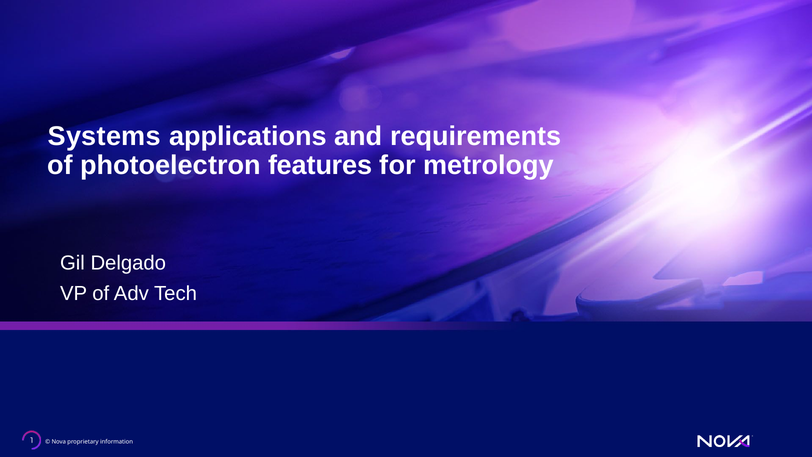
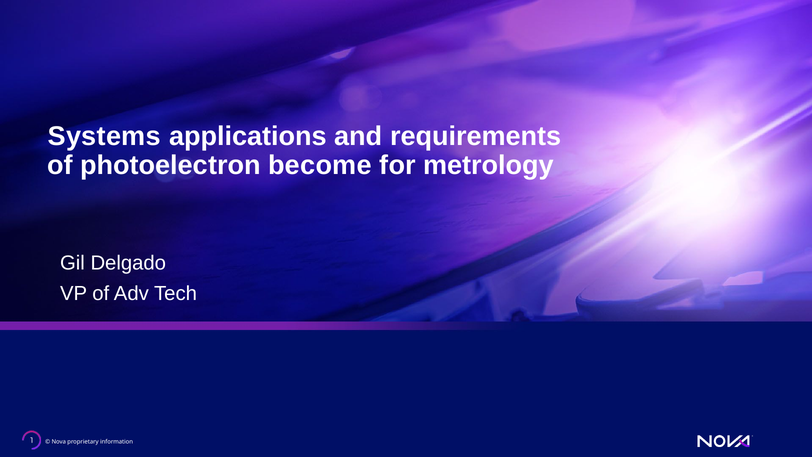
features: features -> become (320, 165)
